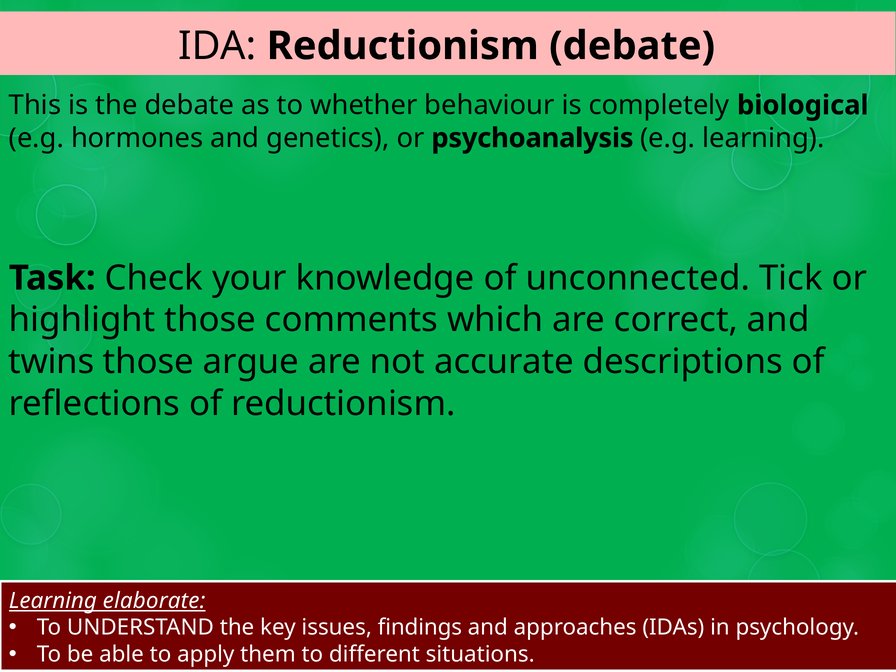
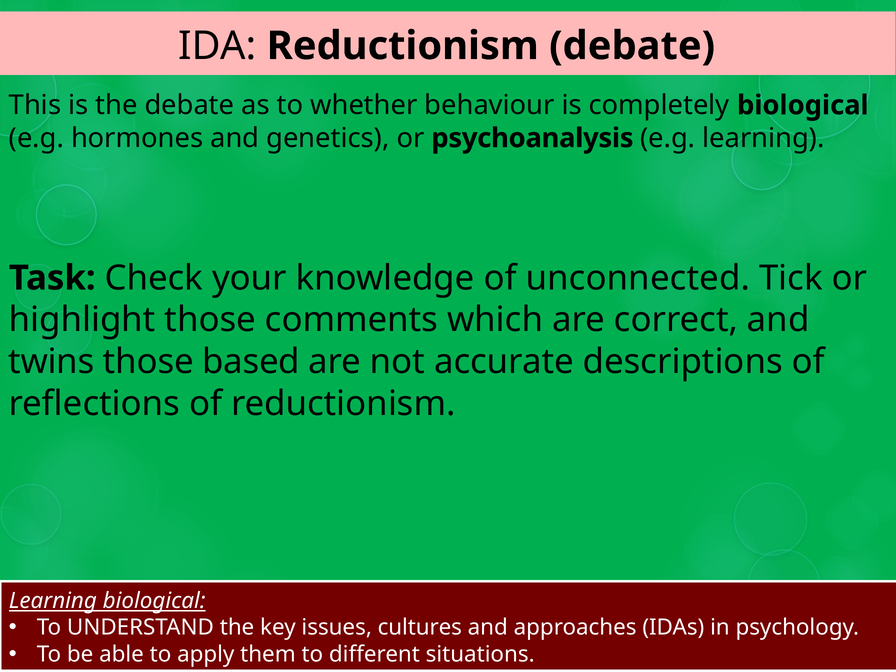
argue: argue -> based (251, 362)
Learning elaborate: elaborate -> biological (154, 601)
findings: findings -> cultures (420, 627)
